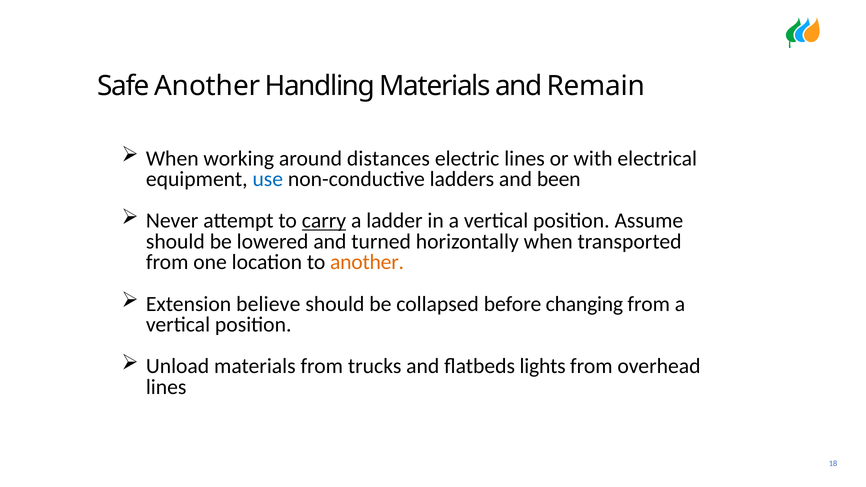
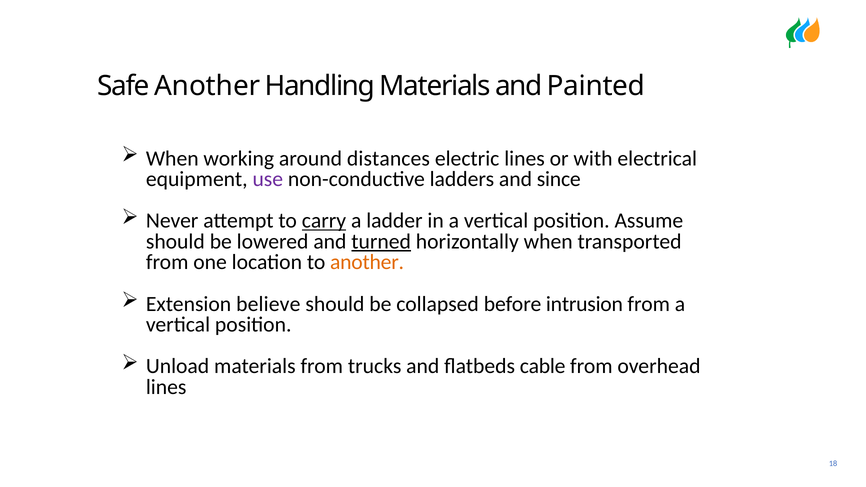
Remain: Remain -> Painted (596, 86)
use colour: blue -> purple (268, 179)
been: been -> since (559, 179)
turned underline: none -> present (381, 242)
changing: changing -> intrusion (584, 304)
lights: lights -> cable (543, 366)
